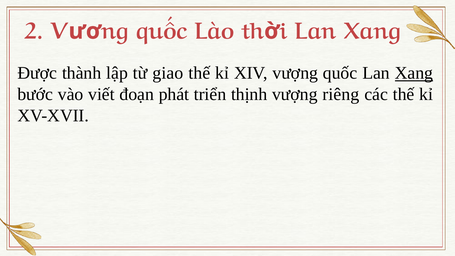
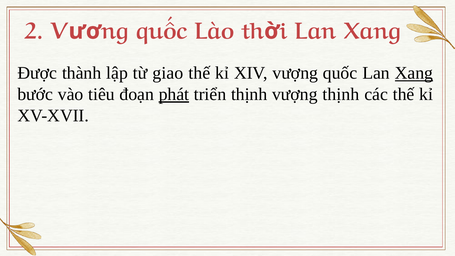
viết: viết -> tiêu (101, 94)
phát underline: none -> present (174, 94)
vượng riêng: riêng -> thịnh (341, 94)
